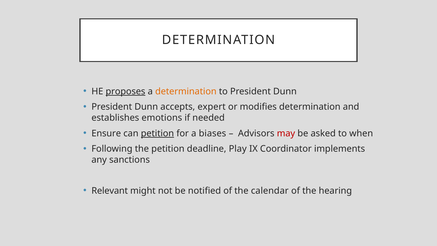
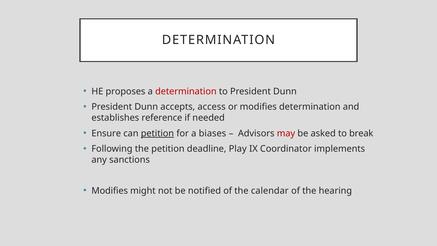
proposes underline: present -> none (126, 91)
determination colour: orange -> red (186, 91)
expert: expert -> access (212, 107)
emotions: emotions -> reference (162, 118)
when: when -> break (361, 133)
Relevant: Relevant -> Modifies (110, 191)
